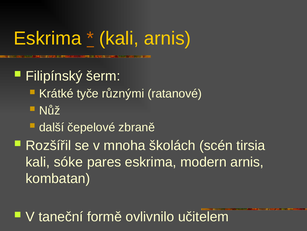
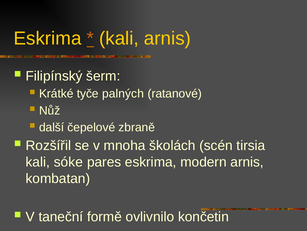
různými: různými -> palných (123, 93)
učitelem: učitelem -> končetin (203, 216)
